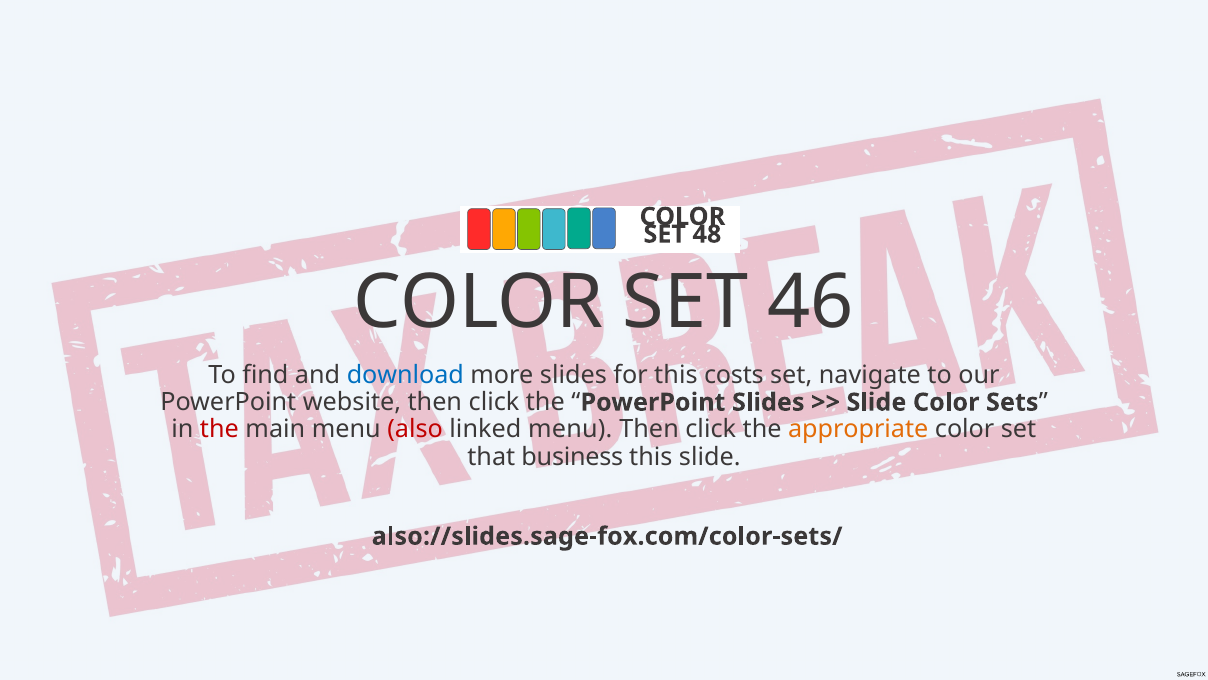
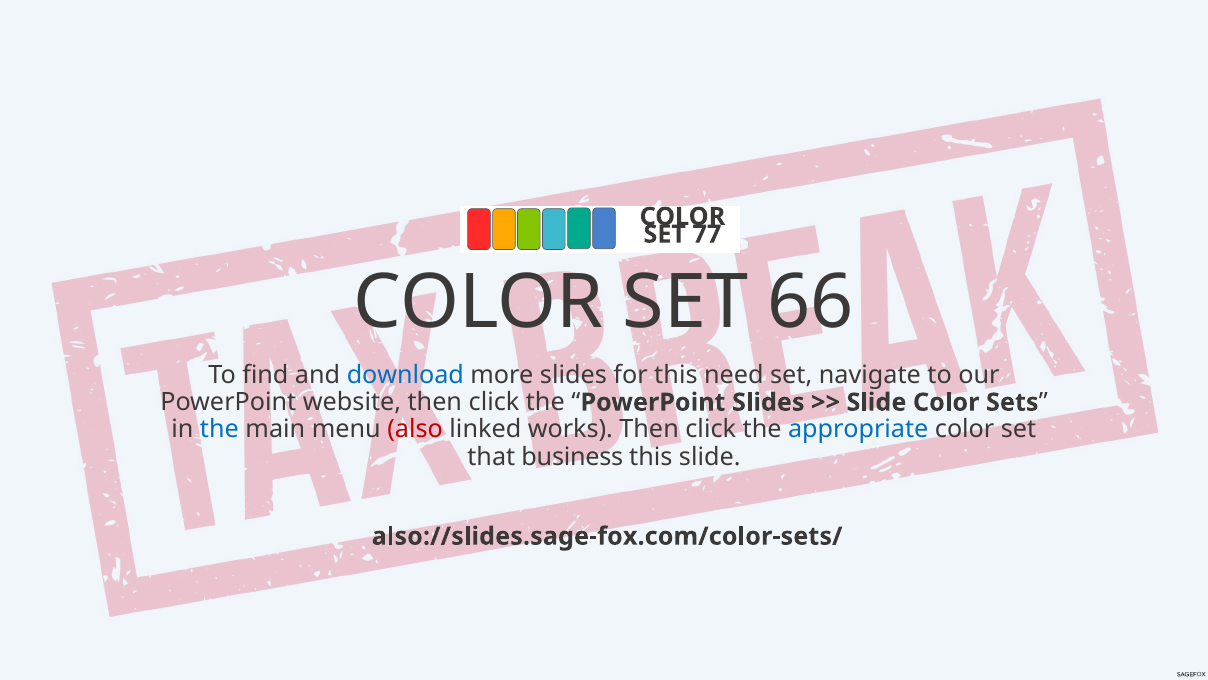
48: 48 -> 77 (707, 234)
46: 46 -> 66 (811, 302)
costs: costs -> need (734, 375)
the colour: red -> blue (219, 429)
linked menu: menu -> works (570, 429)
appropriate colour: orange -> blue (858, 429)
